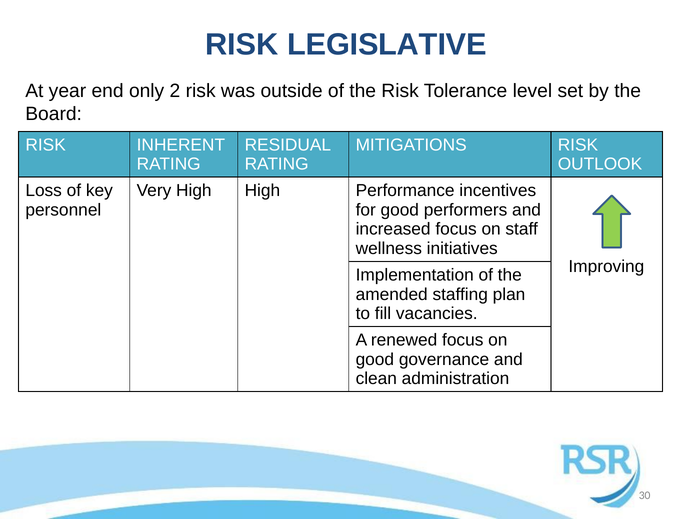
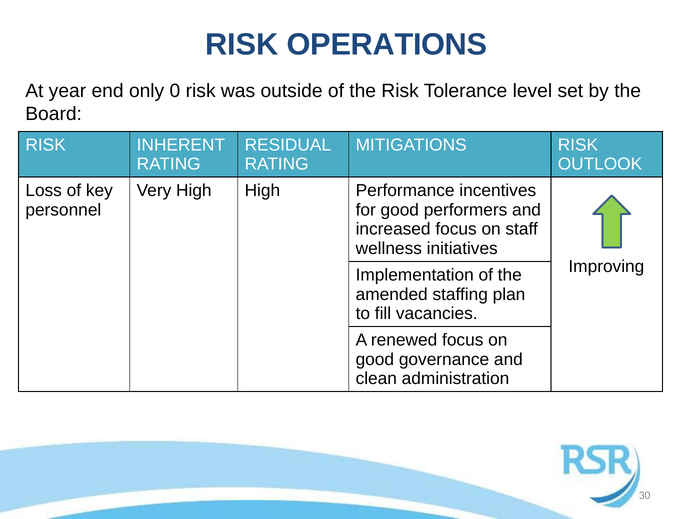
LEGISLATIVE: LEGISLATIVE -> OPERATIONS (387, 45)
2: 2 -> 0 (175, 91)
